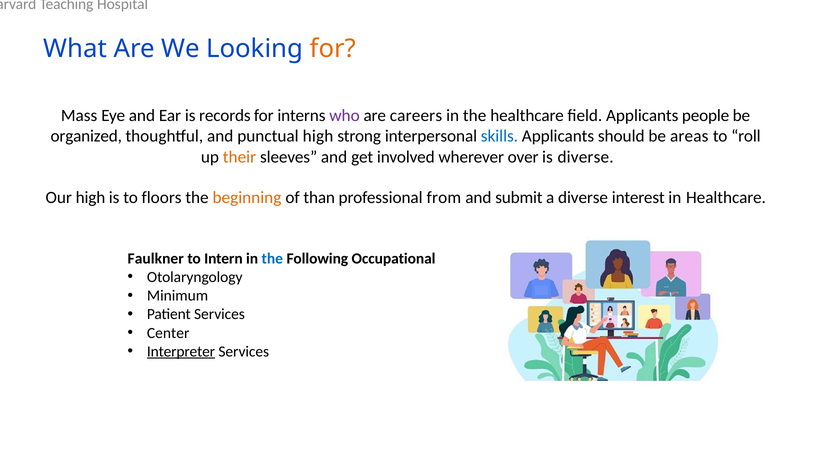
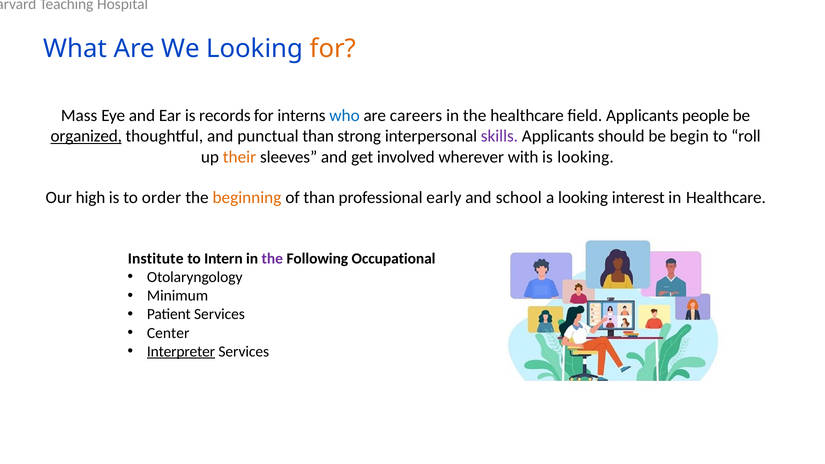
who colour: purple -> blue (345, 116)
organized underline: none -> present (86, 136)
punctual high: high -> than (318, 136)
skills colour: blue -> purple (499, 136)
areas: areas -> begin (689, 136)
over: over -> with (523, 157)
is diverse: diverse -> looking (586, 157)
floors: floors -> order (161, 198)
from: from -> early (444, 198)
submit: submit -> school (519, 198)
a diverse: diverse -> looking (583, 198)
Faulkner: Faulkner -> Institute (156, 259)
the colour: blue -> purple (272, 259)
